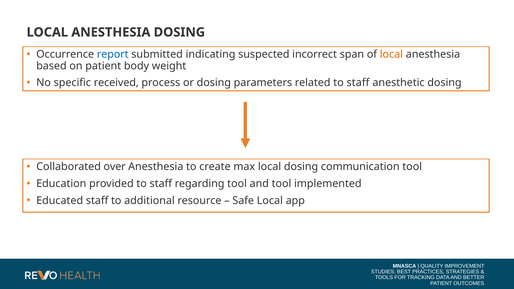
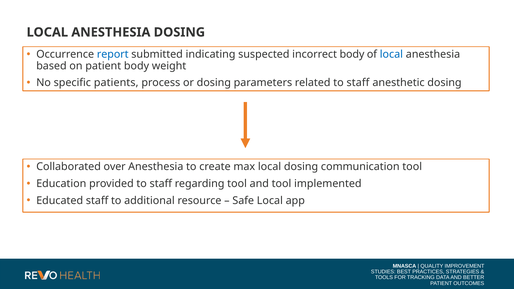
incorrect span: span -> body (352, 54)
local colour: orange -> blue (391, 54)
received: received -> patients (116, 83)
